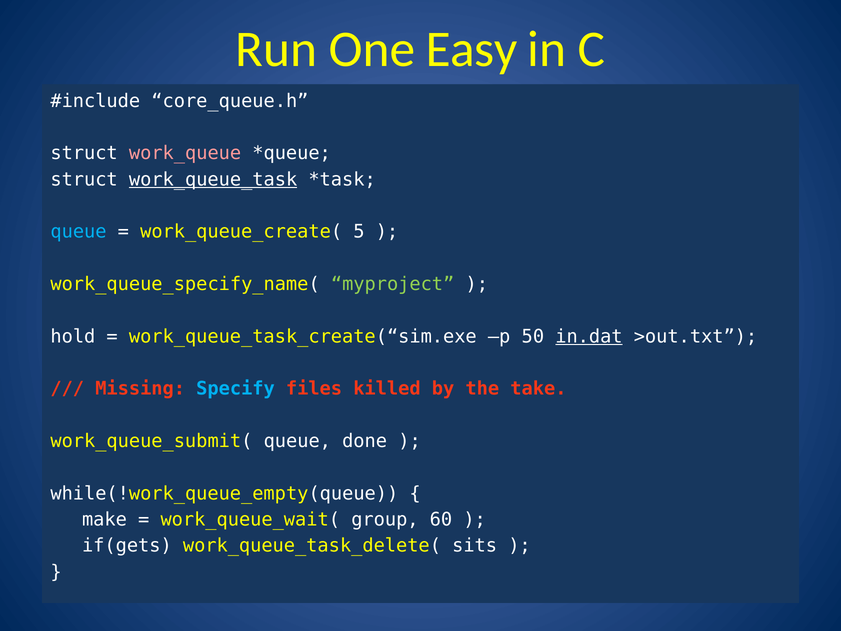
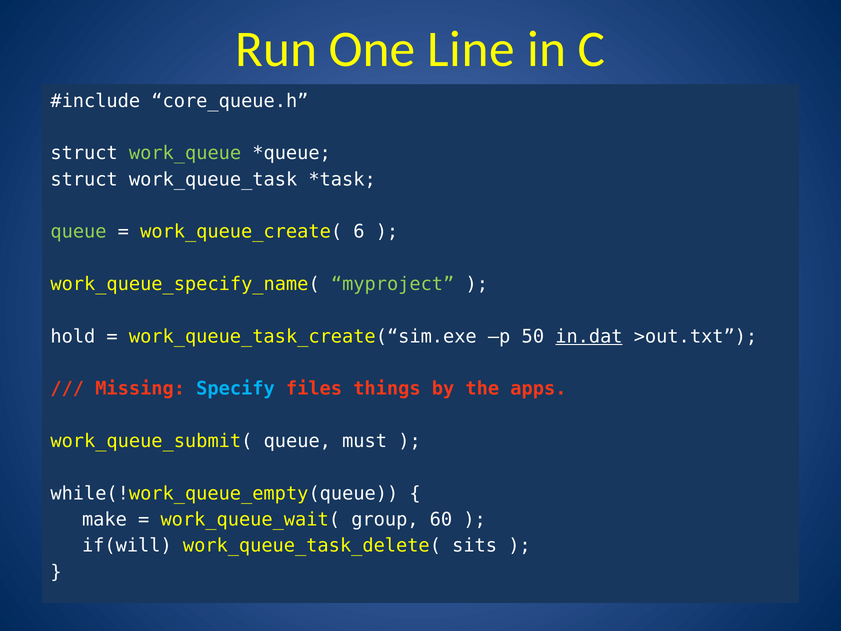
Easy: Easy -> Line (471, 49)
work_queue colour: pink -> light green (185, 153)
work_queue_task underline: present -> none (213, 179)
queue colour: light blue -> light green (79, 232)
5: 5 -> 6 (359, 232)
killed: killed -> things (387, 389)
take: take -> apps (538, 389)
done: done -> must (365, 441)
if(gets: if(gets -> if(will (127, 545)
